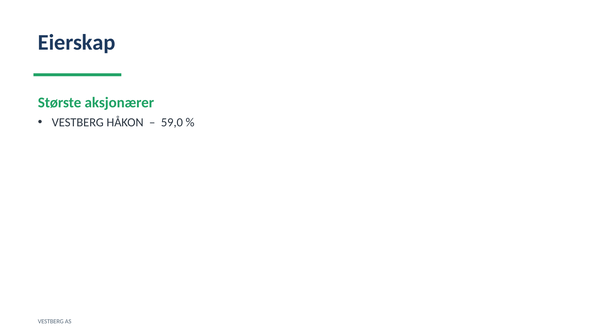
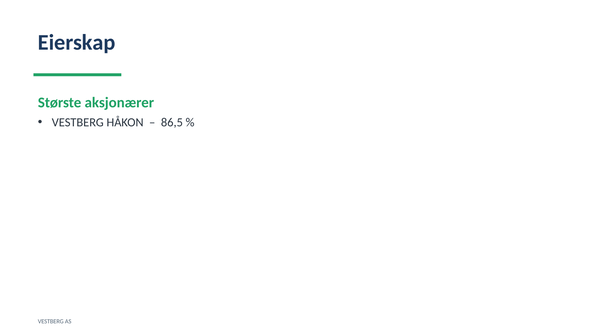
59,0: 59,0 -> 86,5 (172, 122)
